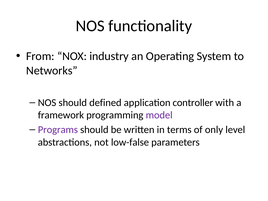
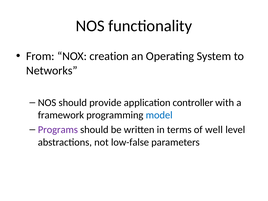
industry: industry -> creation (109, 56)
defined: defined -> provide (105, 103)
model colour: purple -> blue (159, 115)
only: only -> well (214, 130)
